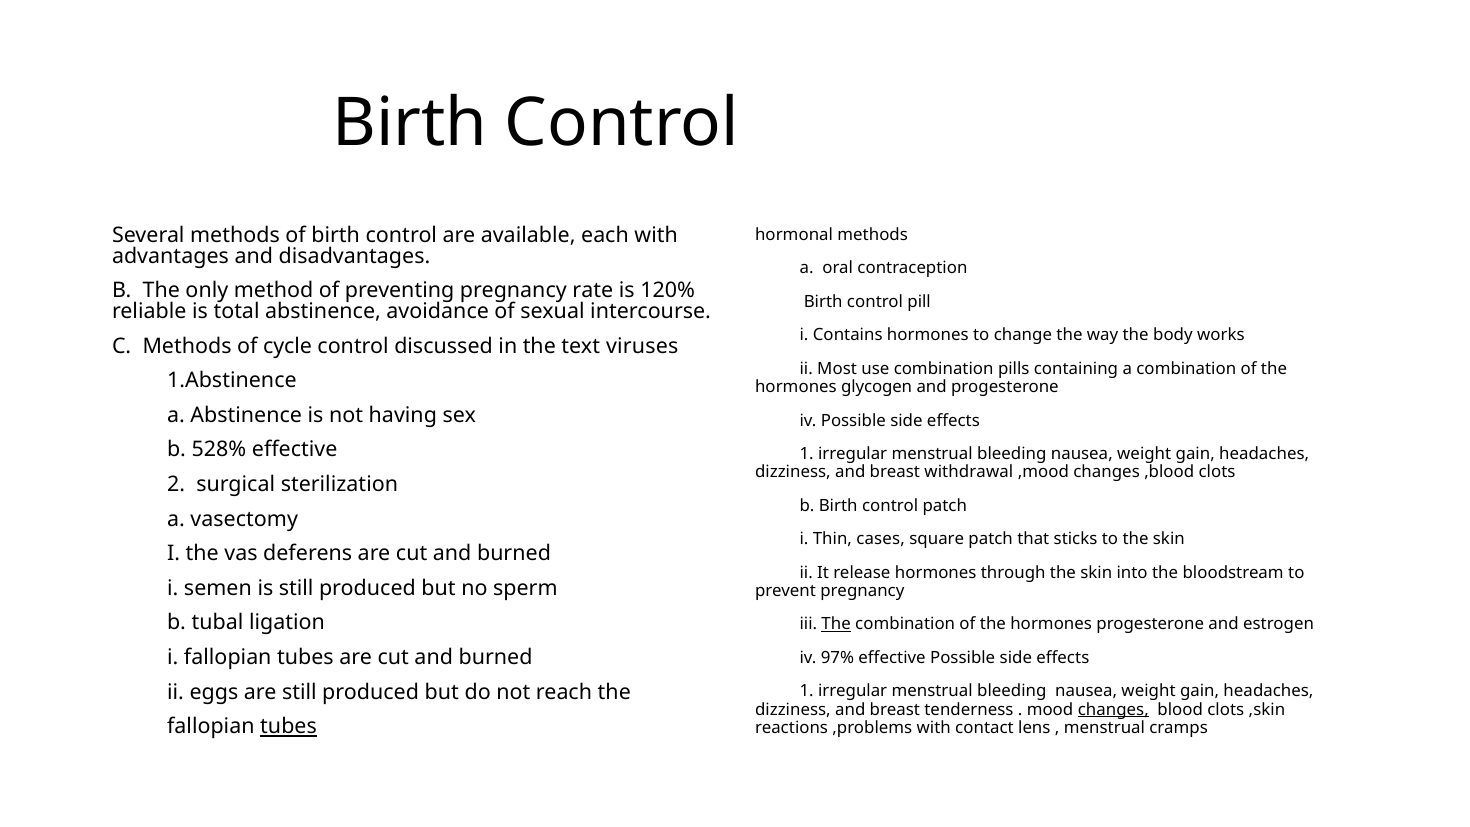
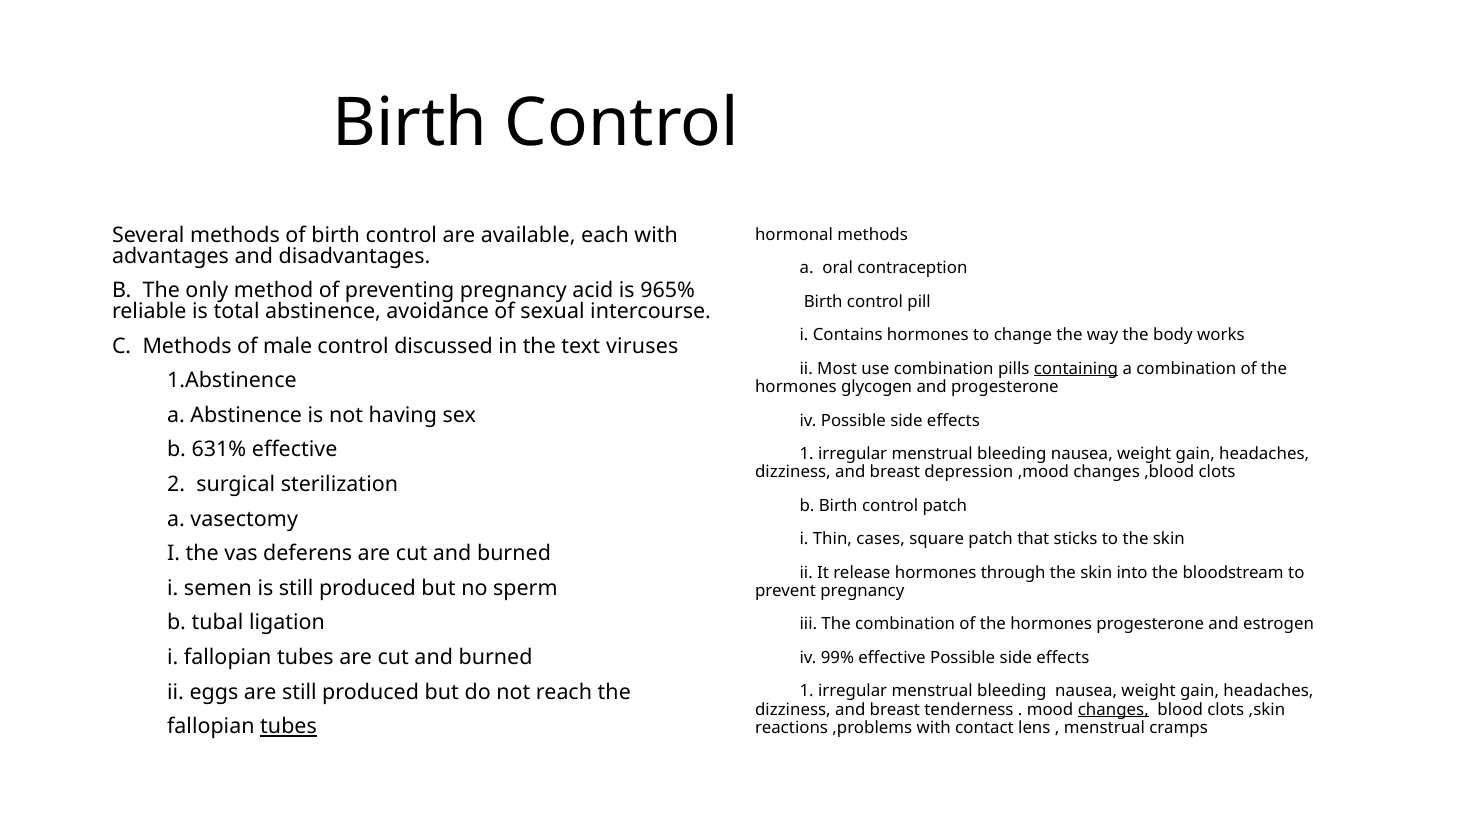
rate: rate -> acid (593, 291)
120%: 120% -> 965% (668, 291)
cycle: cycle -> male (288, 346)
containing underline: none -> present (1076, 369)
528%: 528% -> 631% (219, 450)
withdrawal: withdrawal -> depression (969, 472)
The underline: present -> none (836, 624)
97%: 97% -> 99% (837, 658)
